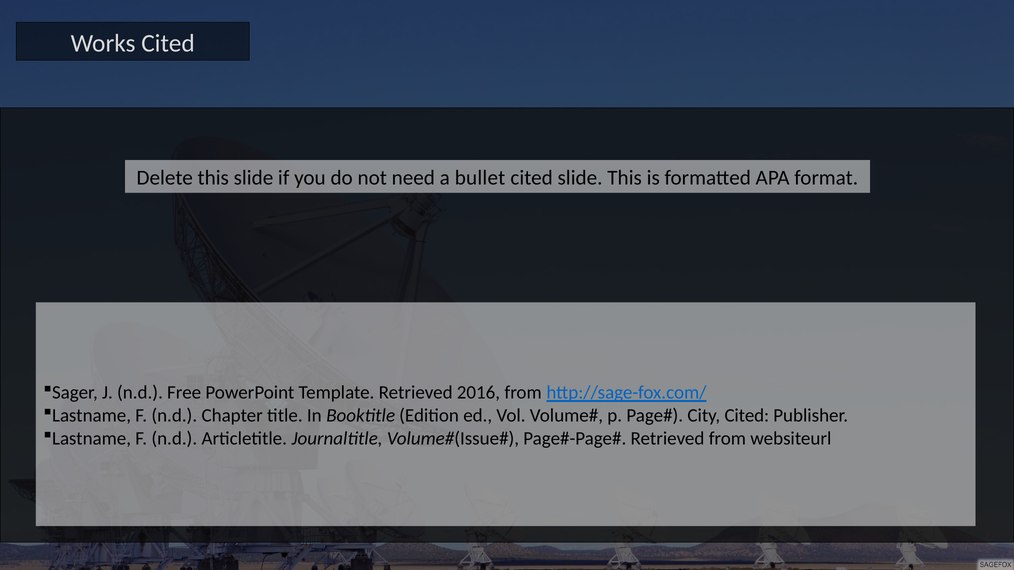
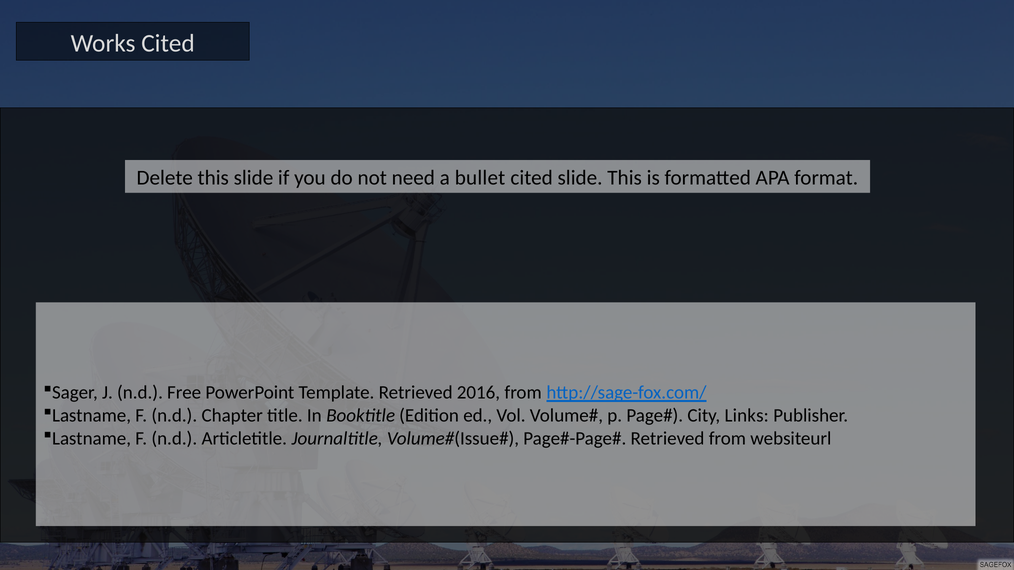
City Cited: Cited -> Links (747, 416)
